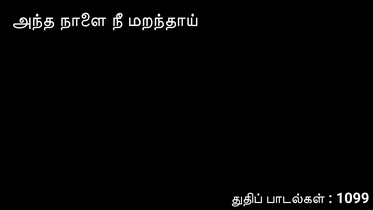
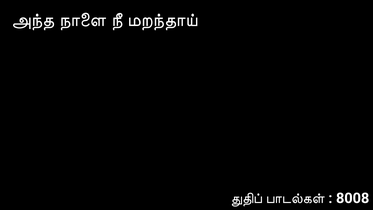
1099: 1099 -> 8008 (353, 198)
